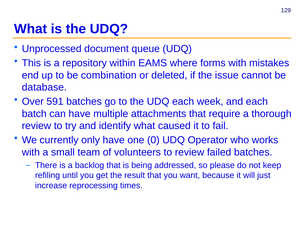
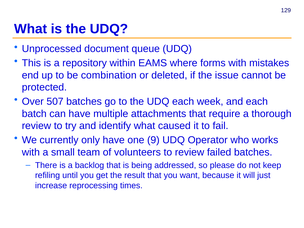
database: database -> protected (44, 87)
591: 591 -> 507 (55, 102)
0: 0 -> 9 (153, 140)
